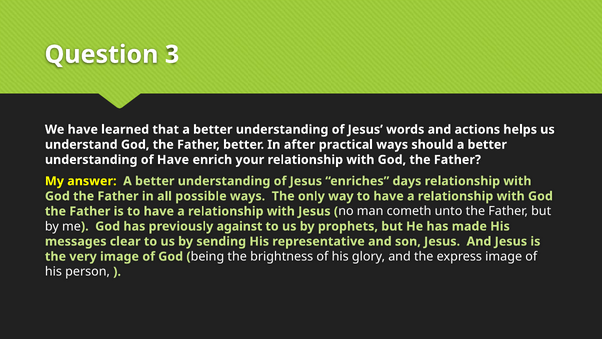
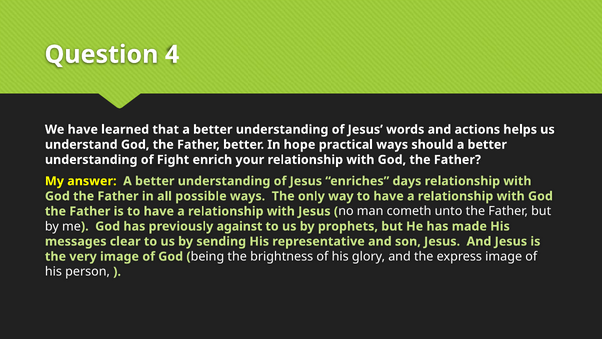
3: 3 -> 4 (172, 54)
after: after -> hope (299, 144)
of Have: Have -> Fight (173, 160)
